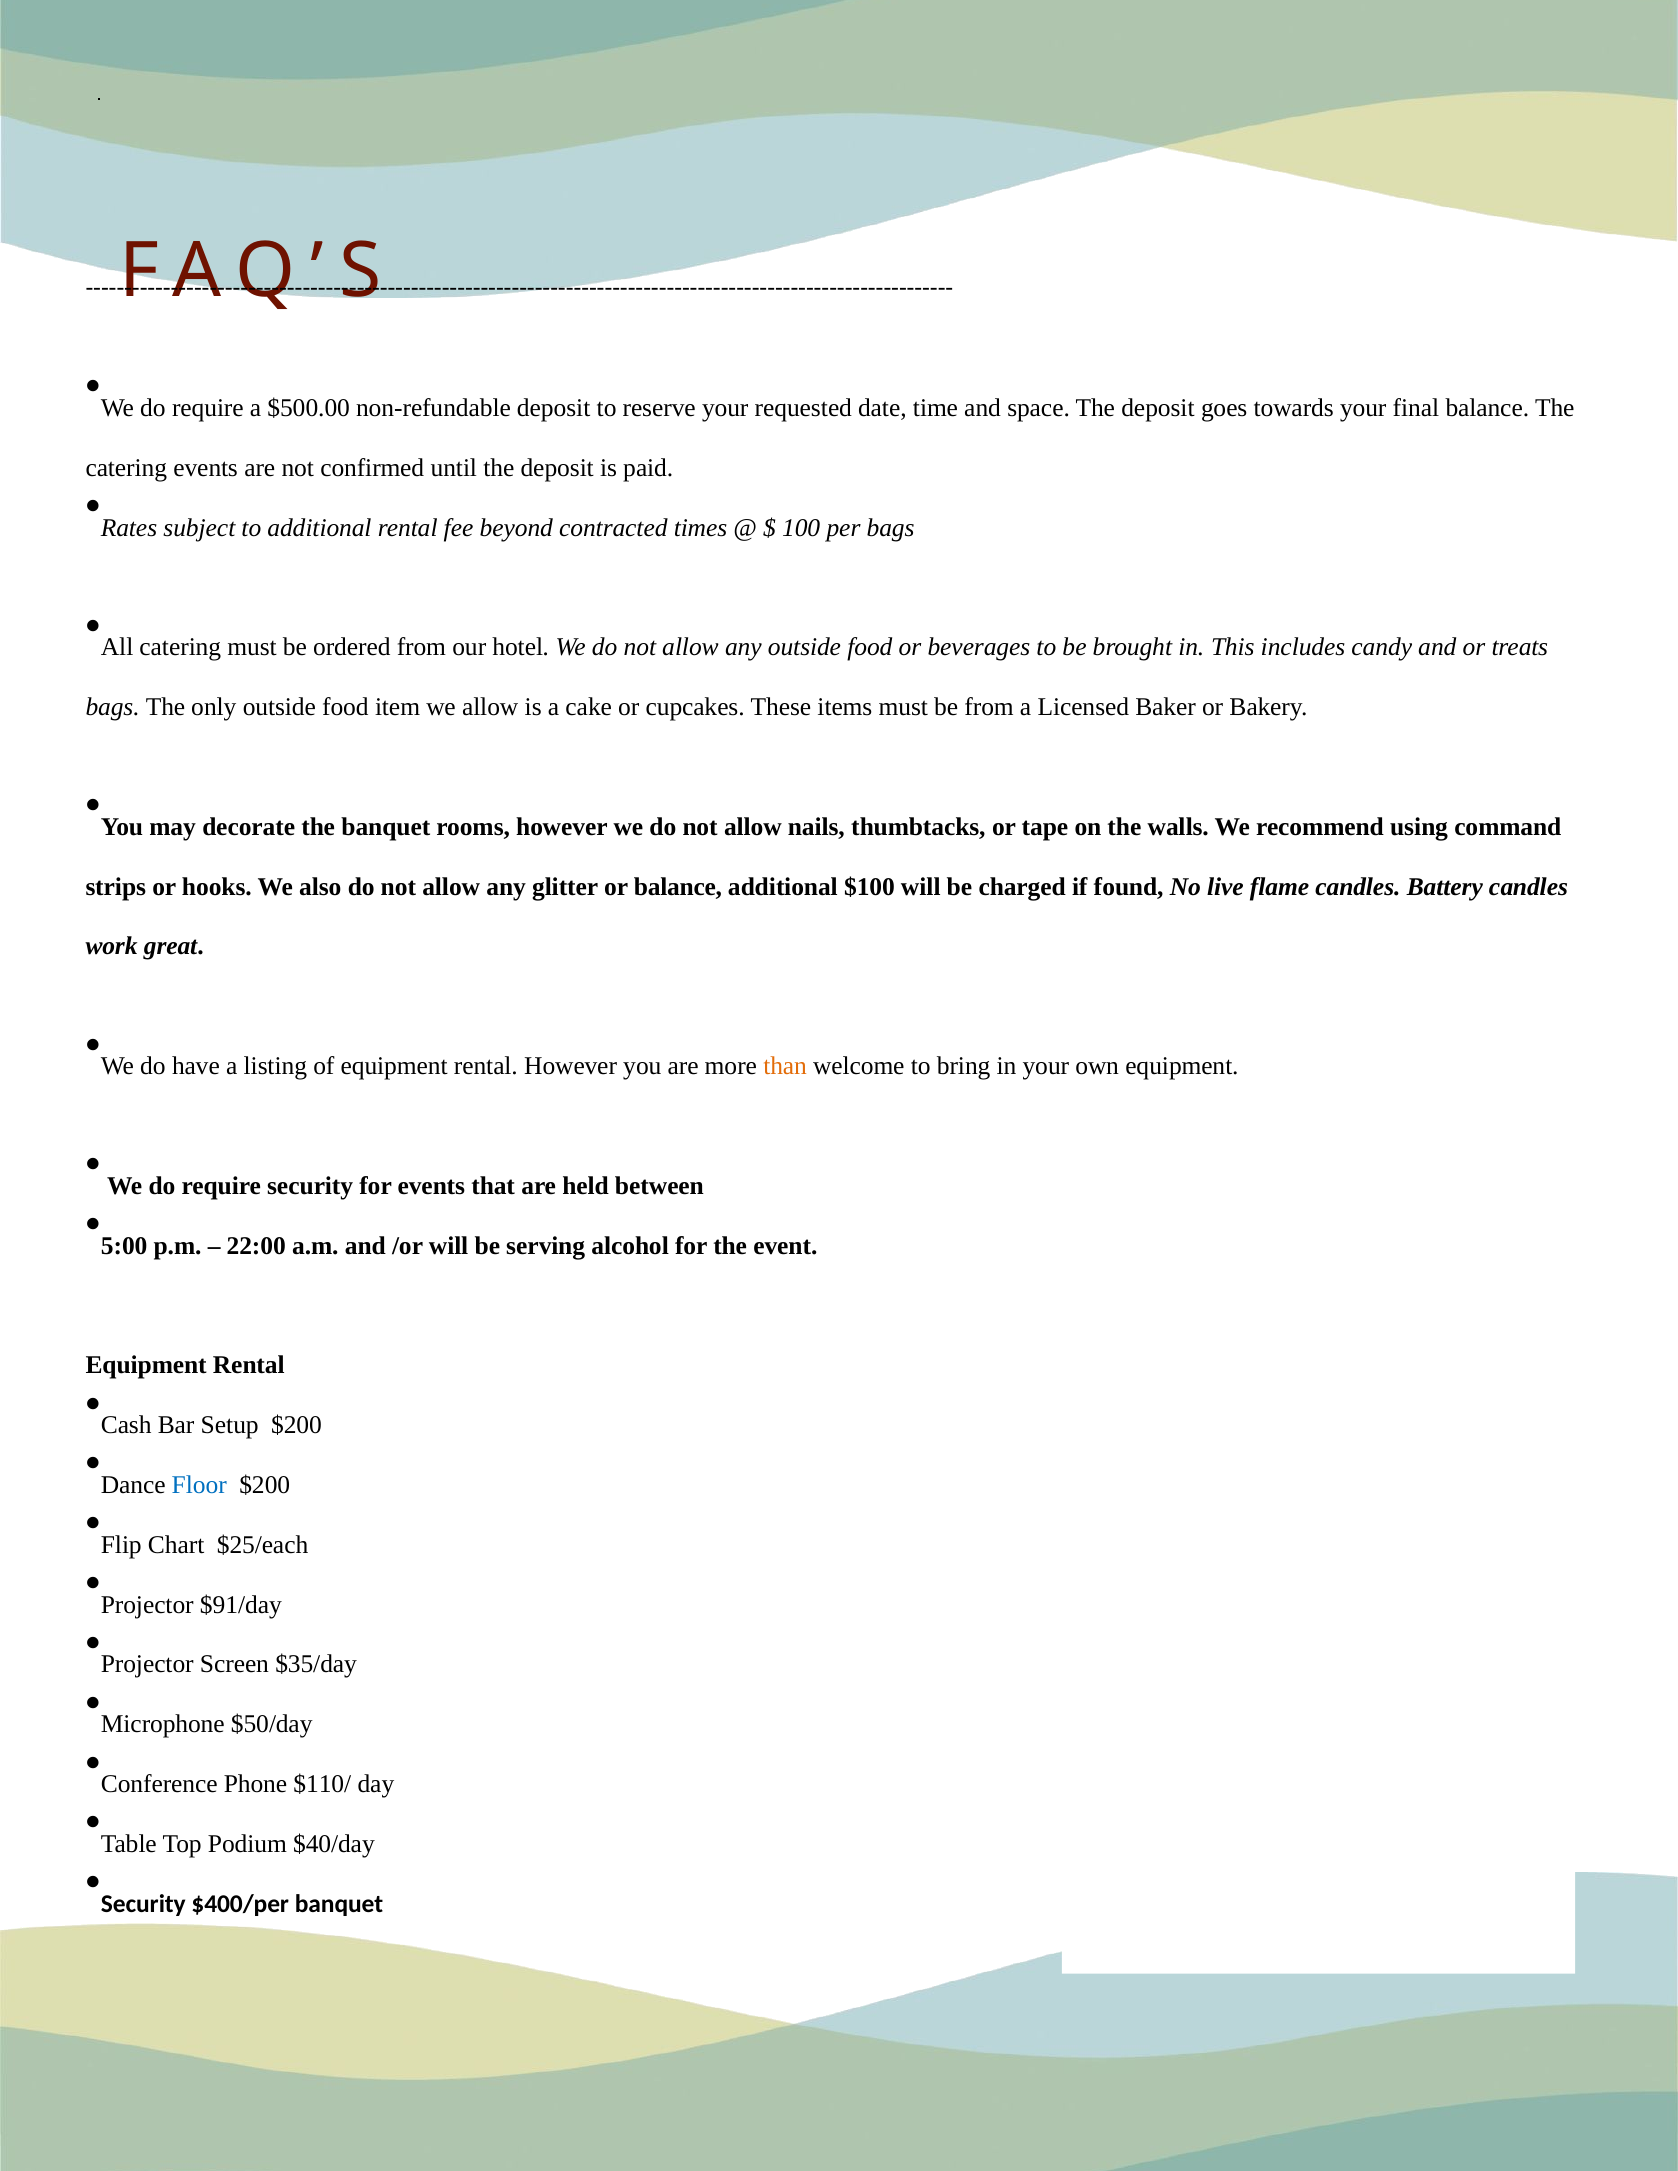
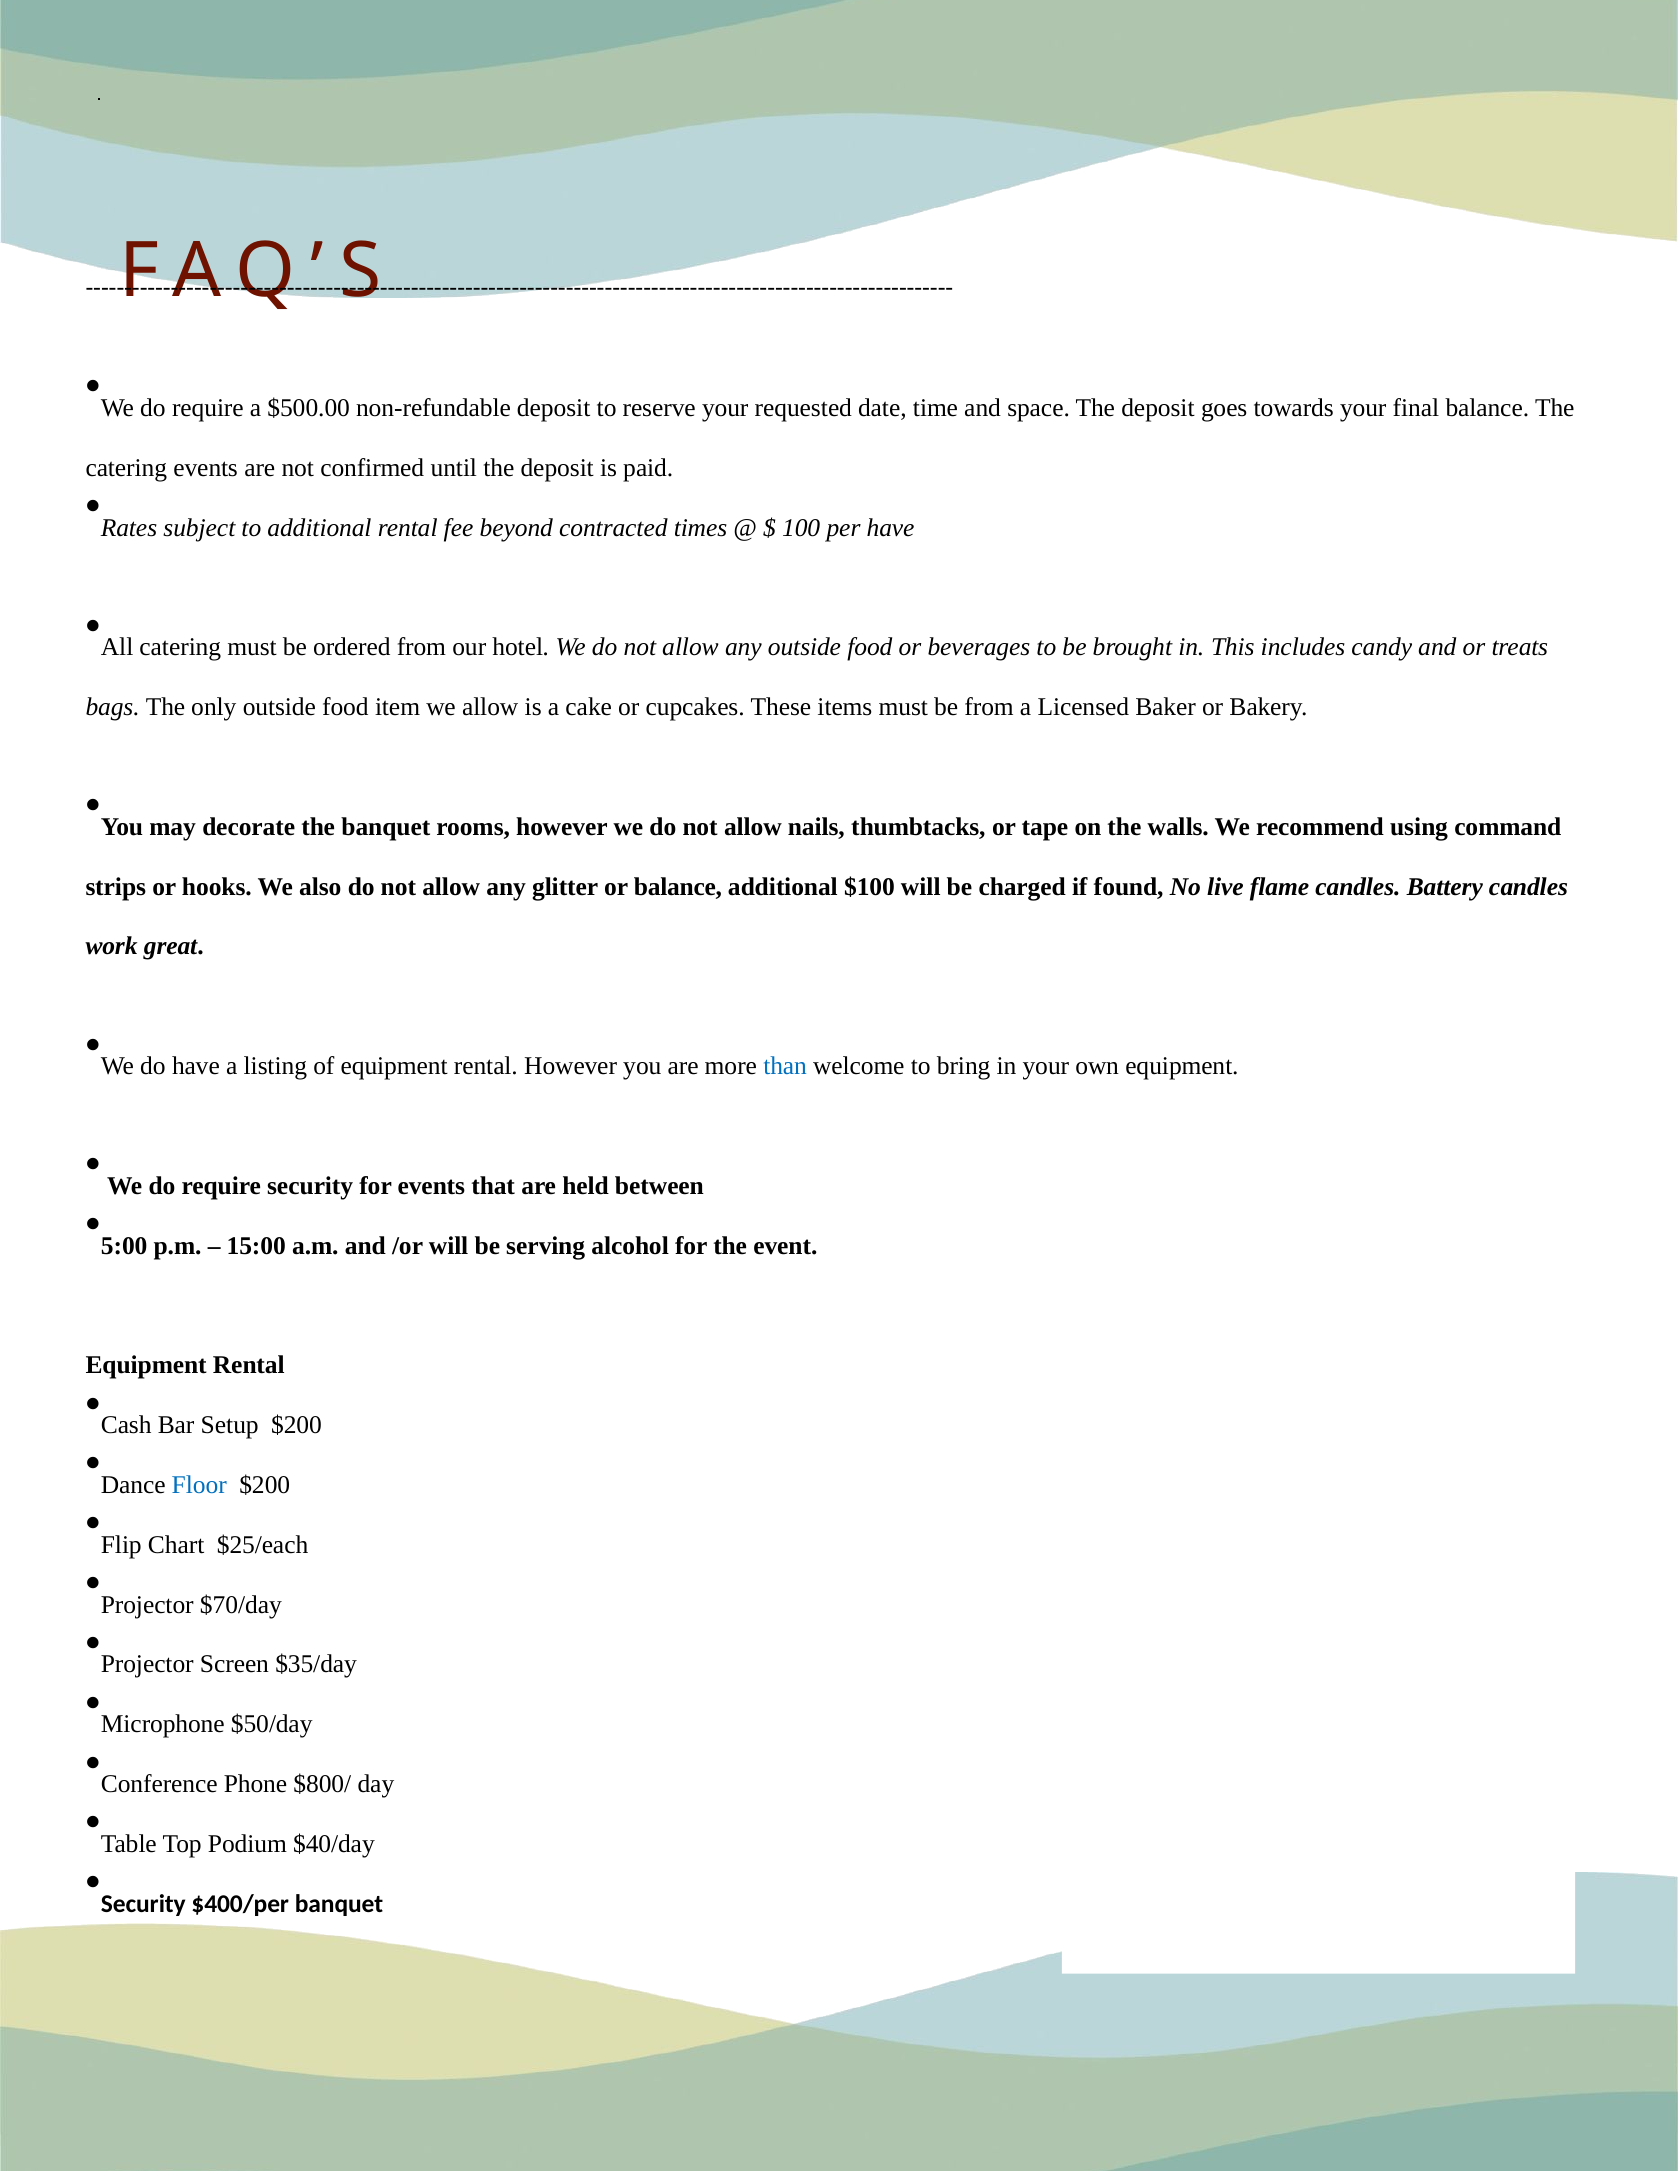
per bags: bags -> have (891, 528)
than colour: orange -> blue (785, 1066)
22:00: 22:00 -> 15:00 (256, 1246)
$91/day: $91/day -> $70/day (241, 1605)
$110/: $110/ -> $800/ (322, 1785)
